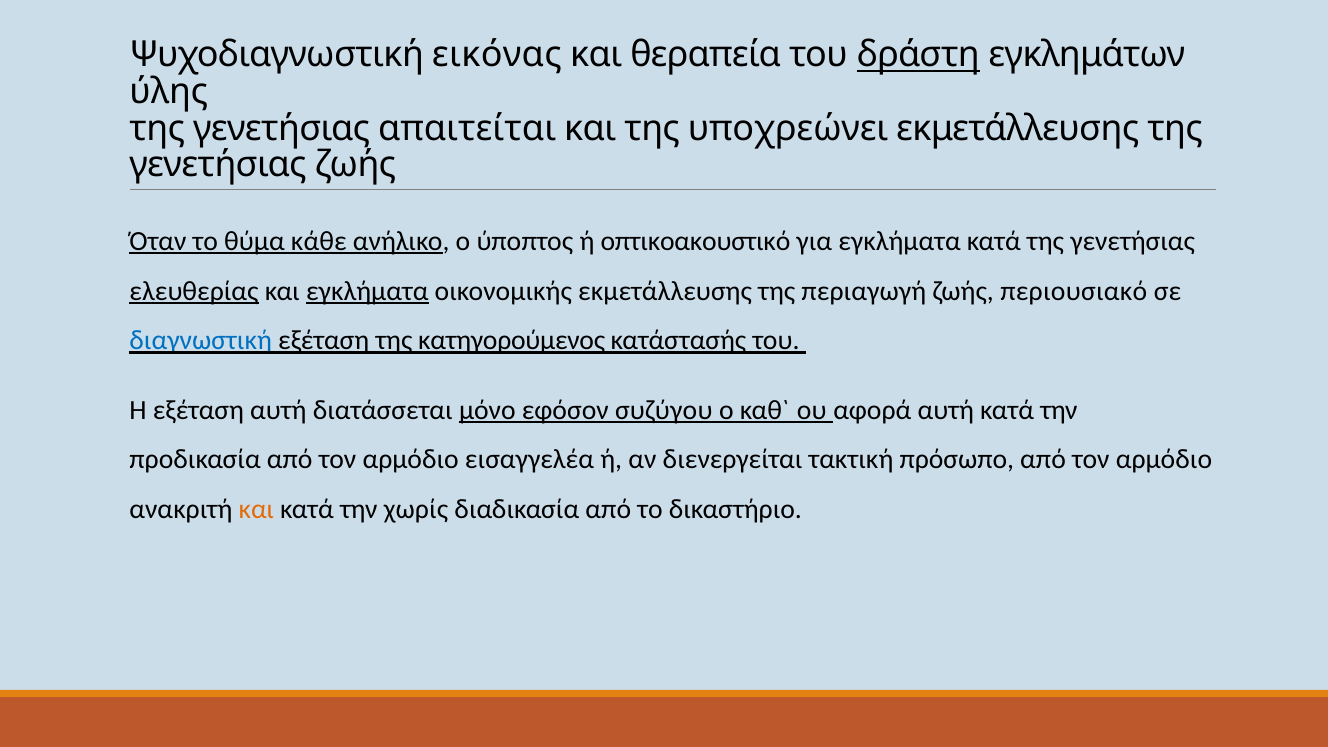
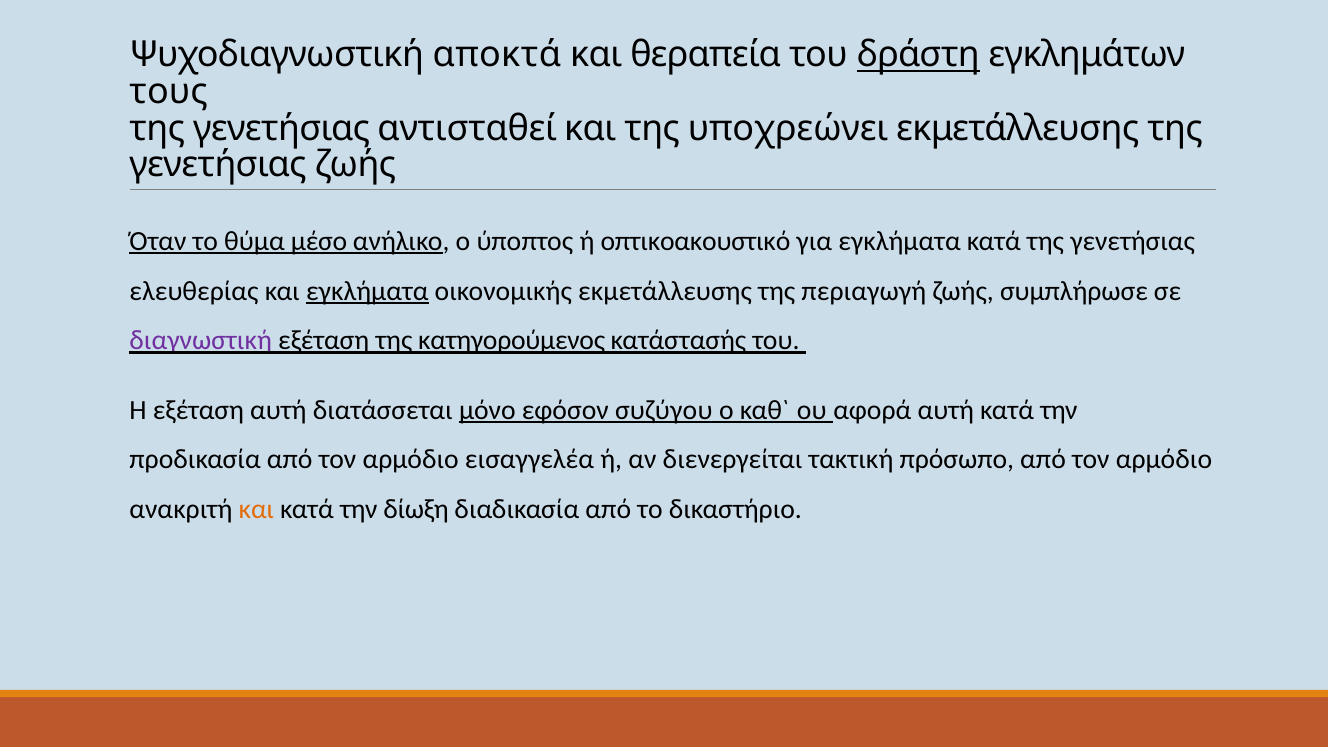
εικόνας: εικόνας -> αποκτά (497, 55)
ύλης: ύλης -> τους (169, 92)
απαιτείται: απαιτείται -> αντισταθεί (467, 128)
κάθε: κάθε -> μέσο (319, 241)
ελευθερίας underline: present -> none (194, 291)
περιουσιακό: περιουσιακό -> συμπλήρωσε (1074, 291)
διαγνωστική colour: blue -> purple (201, 341)
χωρίς: χωρίς -> δίωξη (416, 510)
